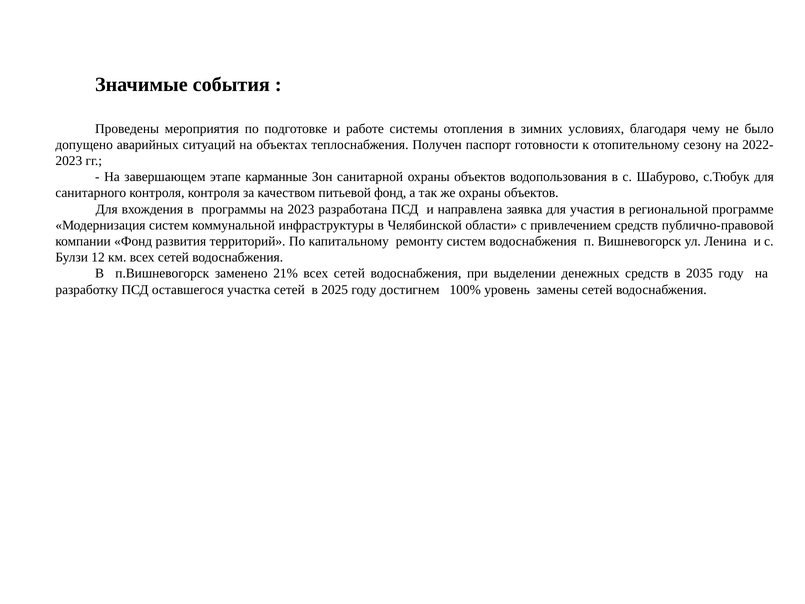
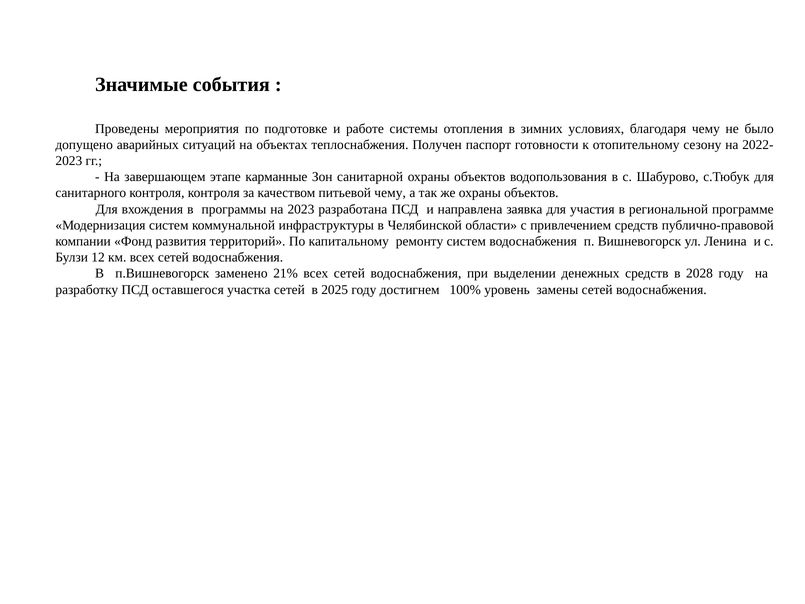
питьевой фонд: фонд -> чему (390, 193)
2035: 2035 -> 2028 (700, 273)
